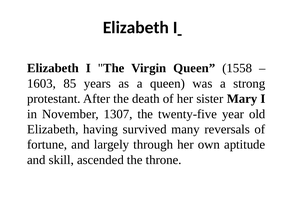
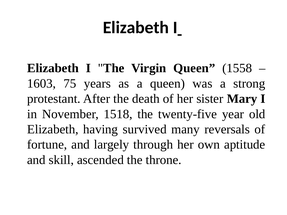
85: 85 -> 75 (70, 84)
1307: 1307 -> 1518 (118, 114)
